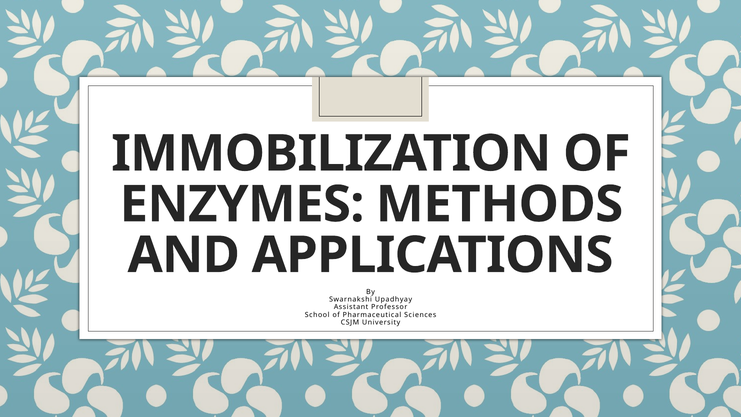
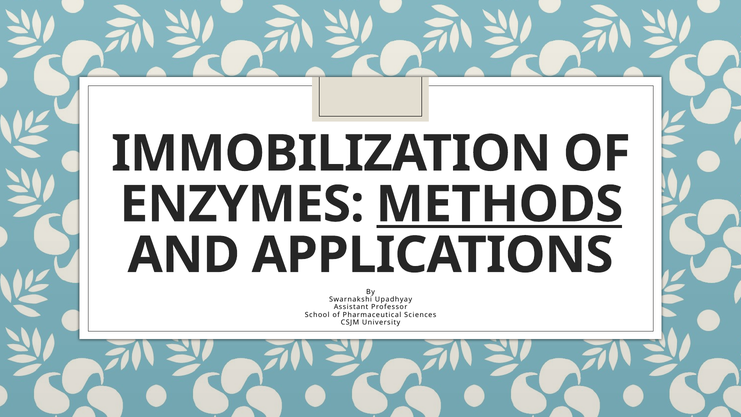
METHODS underline: none -> present (500, 204)
